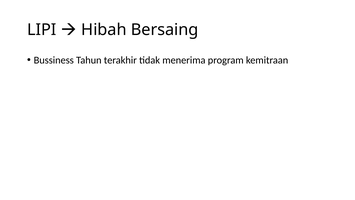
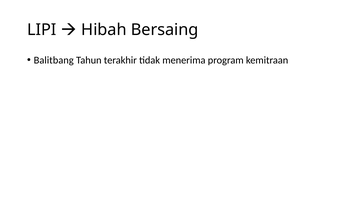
Bussiness: Bussiness -> Balitbang (54, 60)
